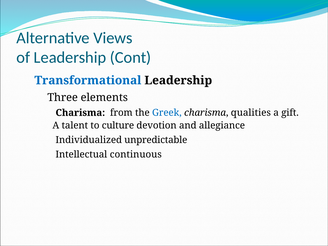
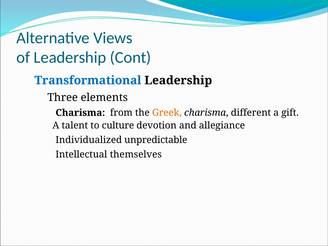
Greek colour: blue -> orange (167, 113)
qualities: qualities -> different (251, 113)
continuous: continuous -> themselves (136, 154)
